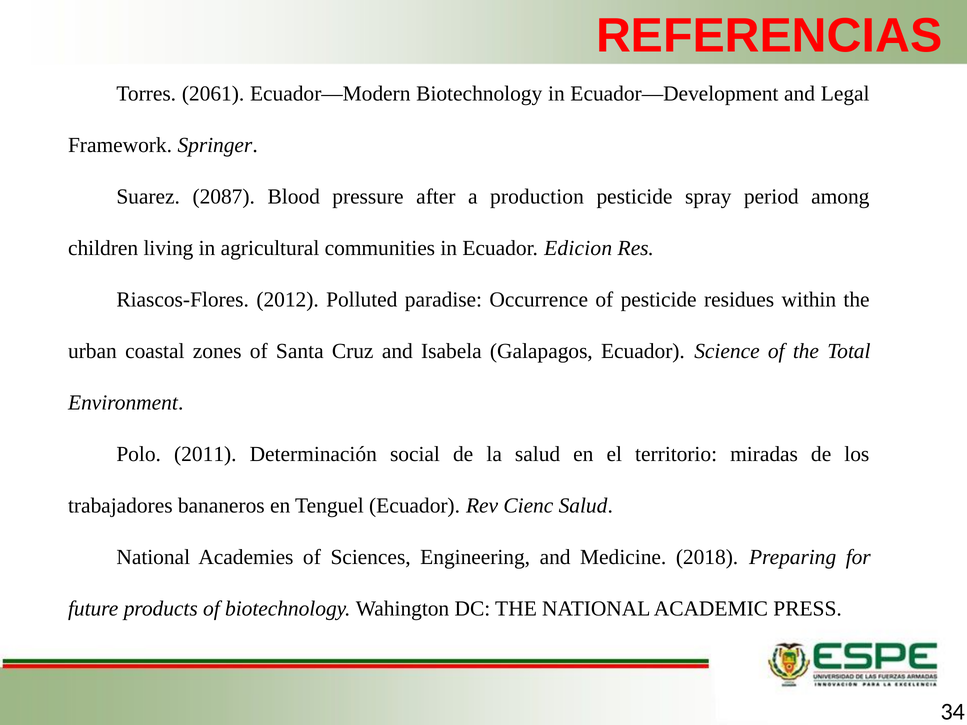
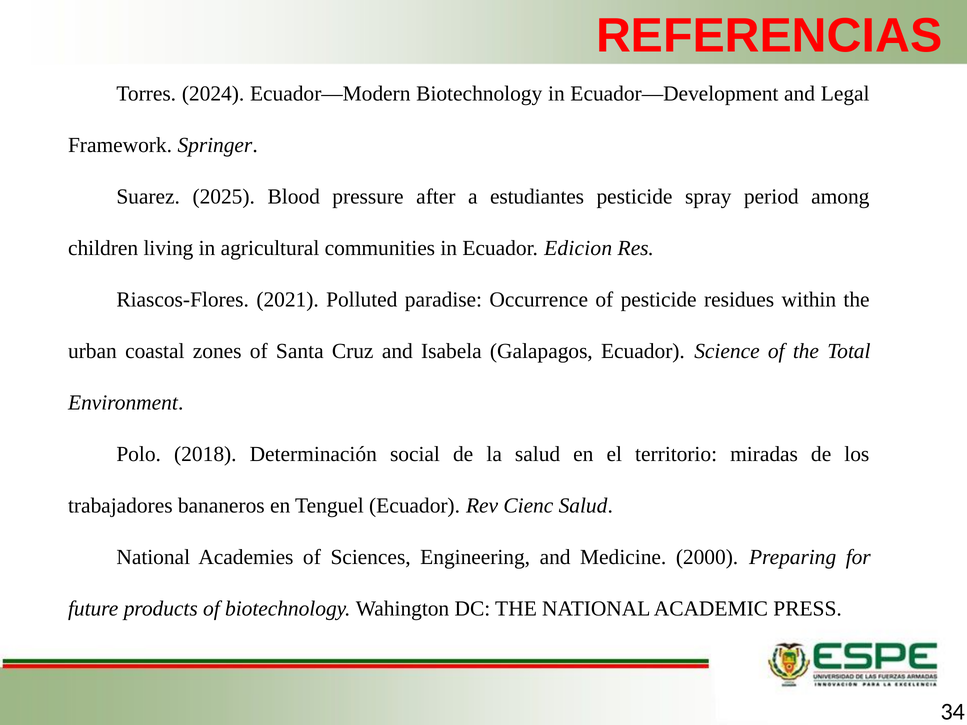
2061: 2061 -> 2024 (213, 93)
2087: 2087 -> 2025 (224, 197)
production: production -> estudiantes (537, 197)
2012: 2012 -> 2021 (288, 300)
2011: 2011 -> 2018 (205, 454)
2018: 2018 -> 2000 (707, 557)
